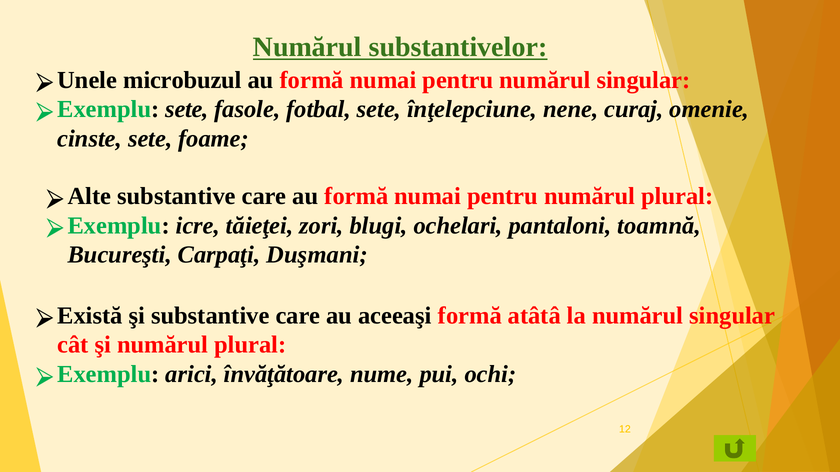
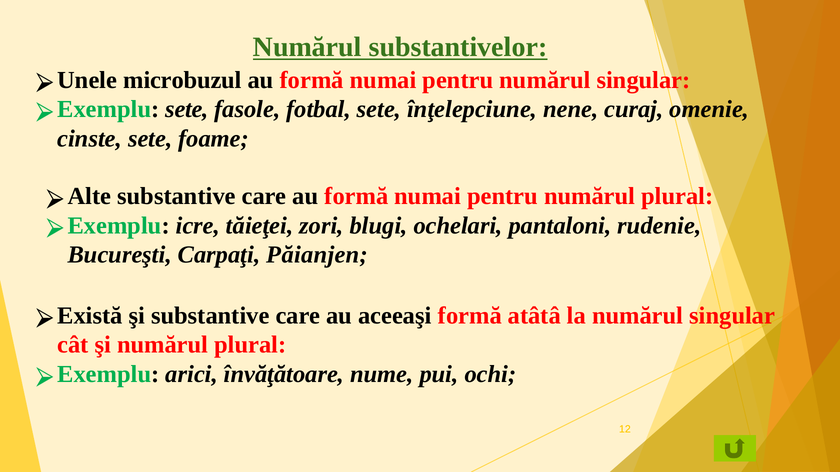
toamnă: toamnă -> rudenie (659, 226)
Duşmani: Duşmani -> Păianjen (317, 255)
